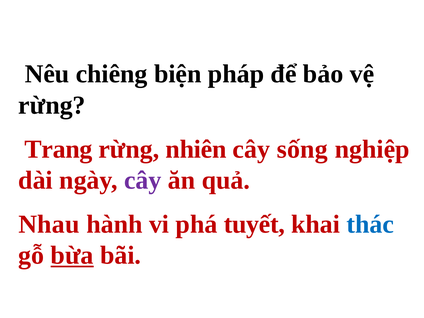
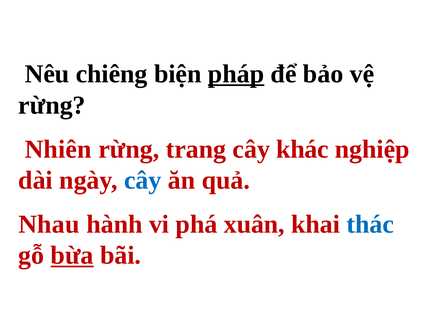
pháp underline: none -> present (236, 74)
Trang: Trang -> Nhiên (58, 149)
nhiên: nhiên -> trang (196, 149)
sống: sống -> khác (303, 149)
cây colour: purple -> blue (143, 180)
tuyết: tuyết -> xuân (254, 224)
